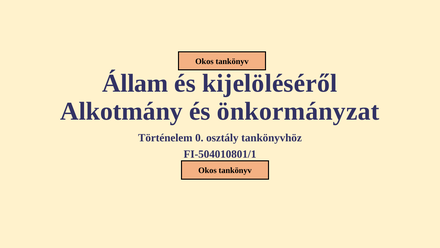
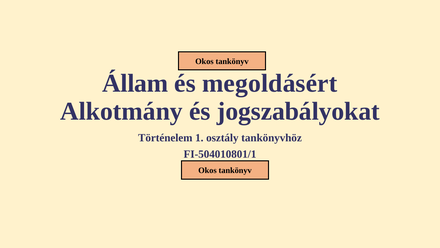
kijelöléséről: kijelöléséről -> megoldásért (270, 83)
önkormányzat: önkormányzat -> jogszabályokat (298, 111)
0: 0 -> 1 (199, 138)
